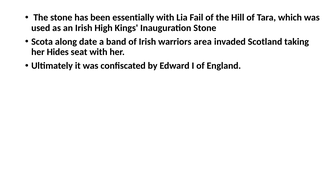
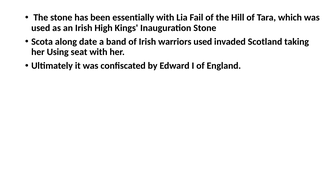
warriors area: area -> used (203, 42)
Hides: Hides -> Using (58, 52)
